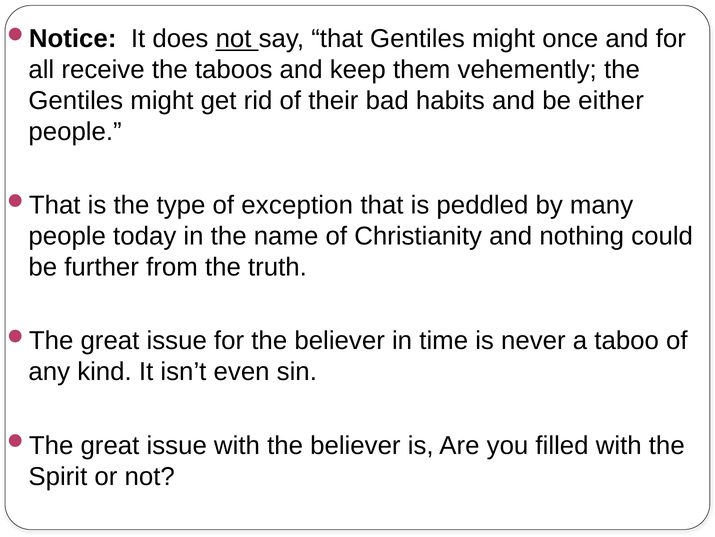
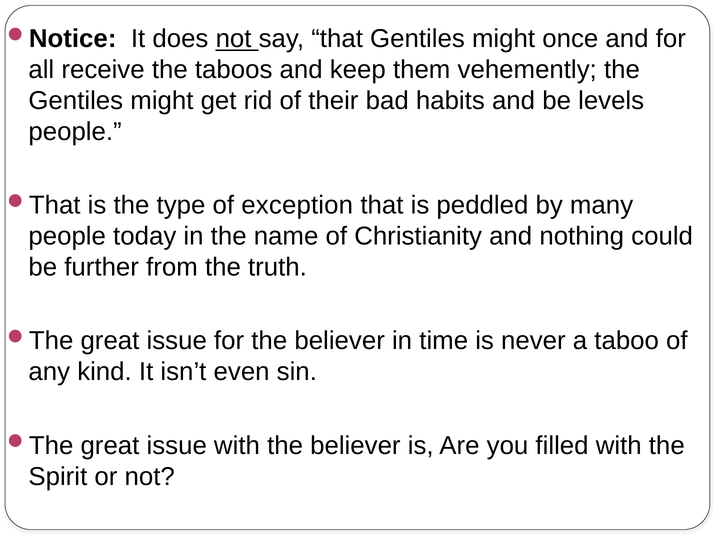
either: either -> levels (611, 101)
